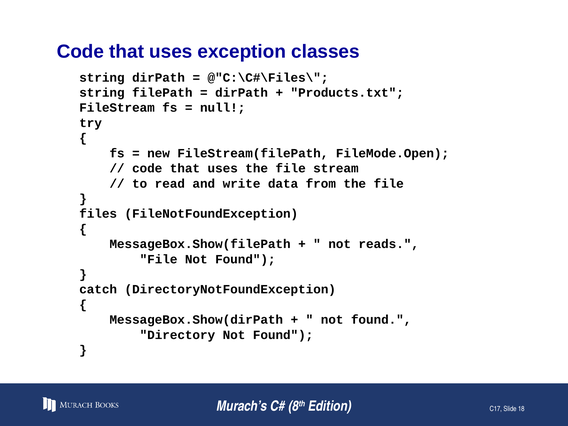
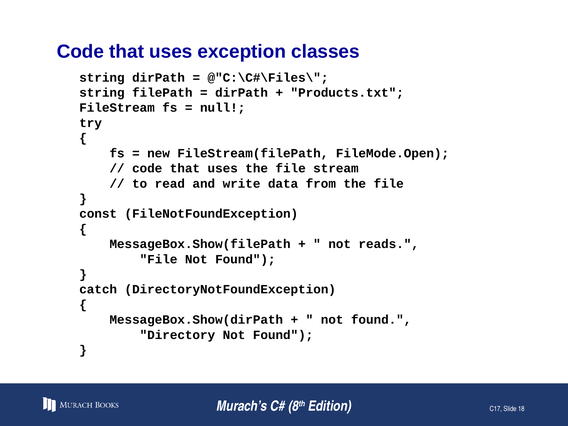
files: files -> const (98, 214)
